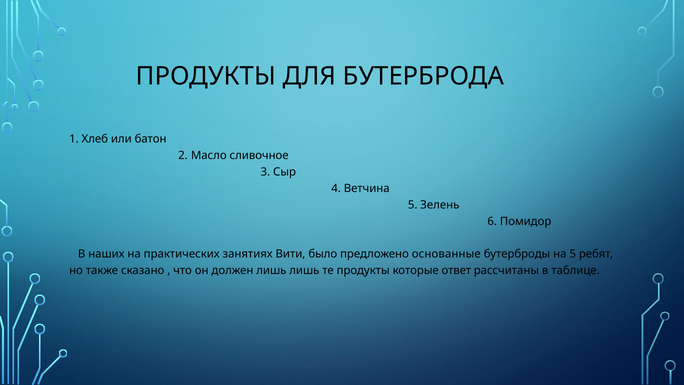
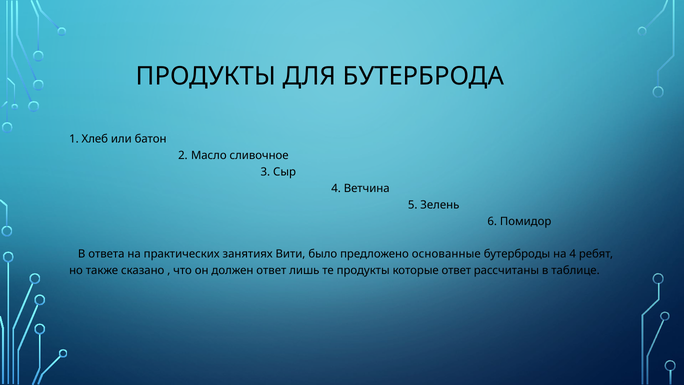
наших: наших -> ответа (106, 254)
на 5: 5 -> 4 (573, 254)
должен лишь: лишь -> ответ (271, 270)
